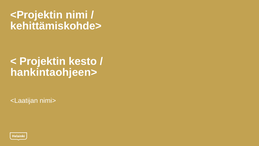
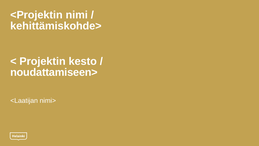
hankintaohjeen>: hankintaohjeen> -> noudattamiseen> (54, 72)
